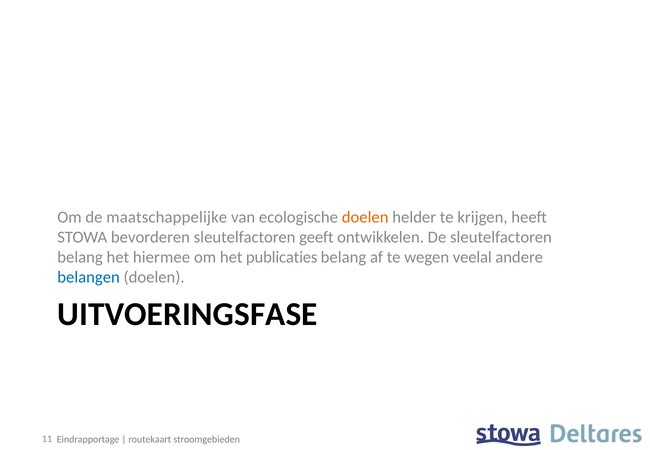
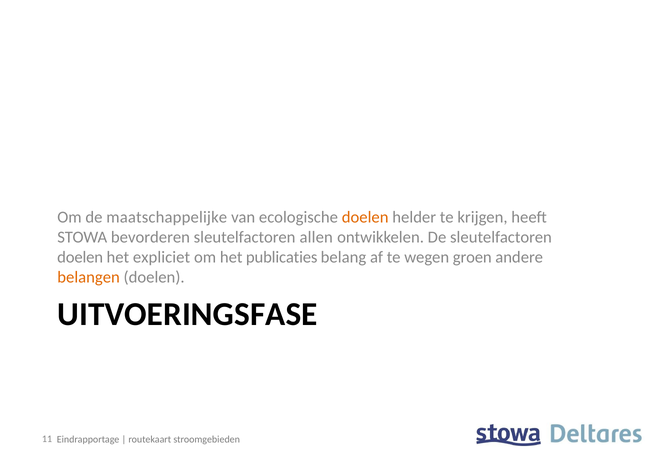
geeft: geeft -> allen (316, 237)
belang: belang -> doelen (80, 257)
hiermee: hiermee -> expliciet (162, 257)
veelal: veelal -> groen (472, 257)
belangen colour: blue -> orange (89, 277)
